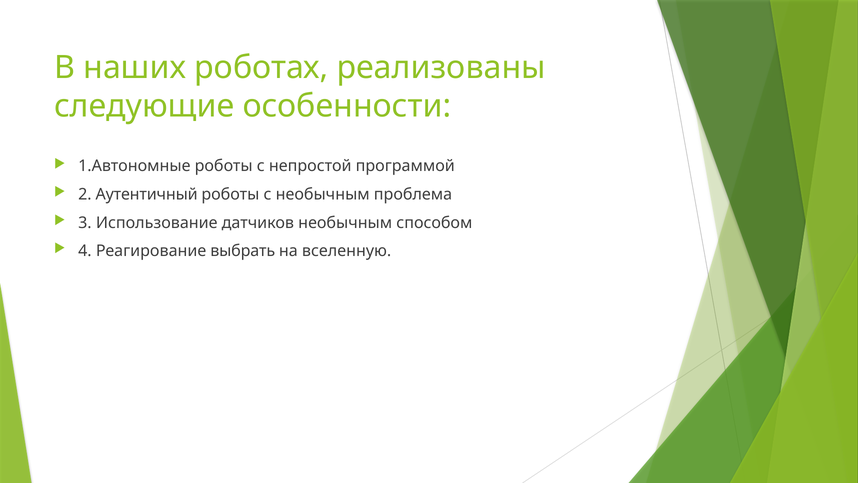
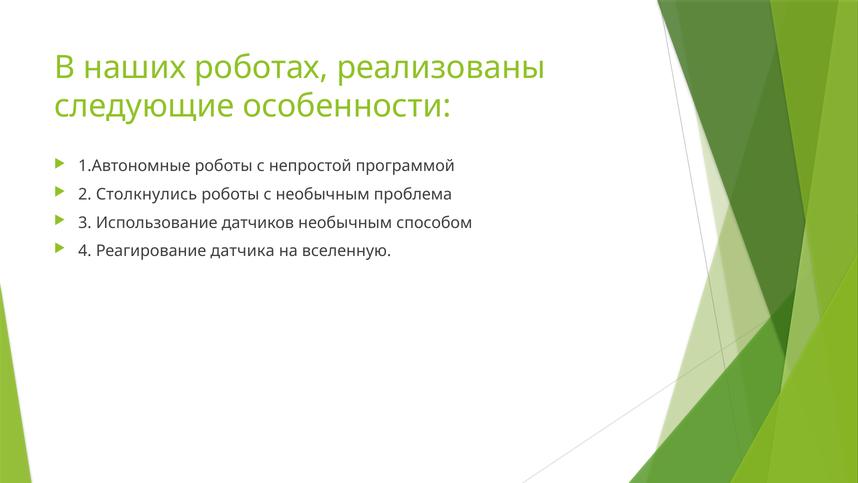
Аутентичный: Аутентичный -> Столкнулись (146, 194)
выбрать: выбрать -> датчика (243, 251)
